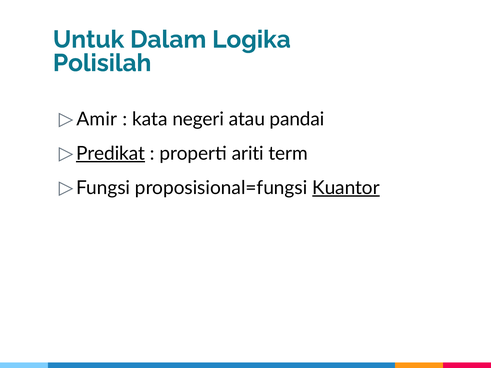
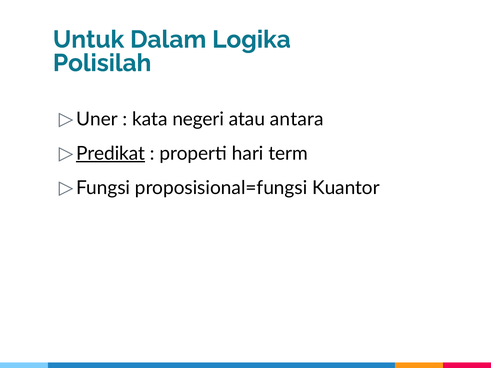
Amir: Amir -> Uner (97, 119)
pandai: pandai -> antara (297, 119)
ariti: ariti -> hari (248, 154)
Kuantor underline: present -> none (346, 188)
